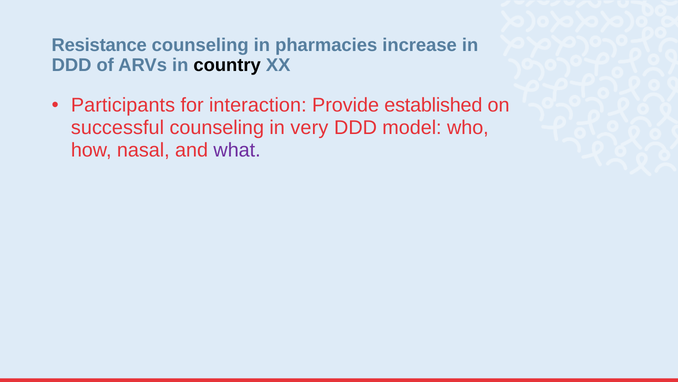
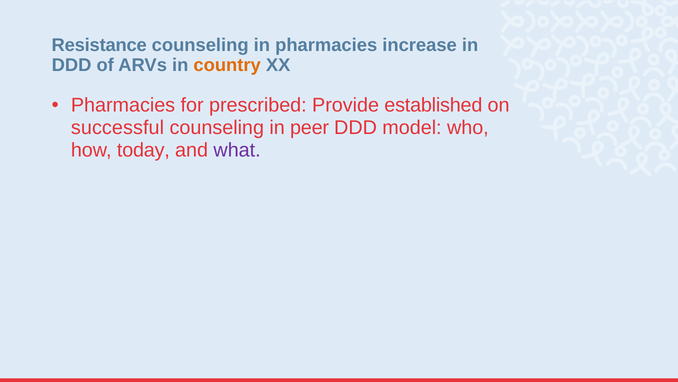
country colour: black -> orange (227, 65)
Participants: Participants -> Pharmacies (123, 105)
interaction: interaction -> prescribed (258, 105)
very: very -> peer (310, 128)
nasal: nasal -> today (143, 150)
